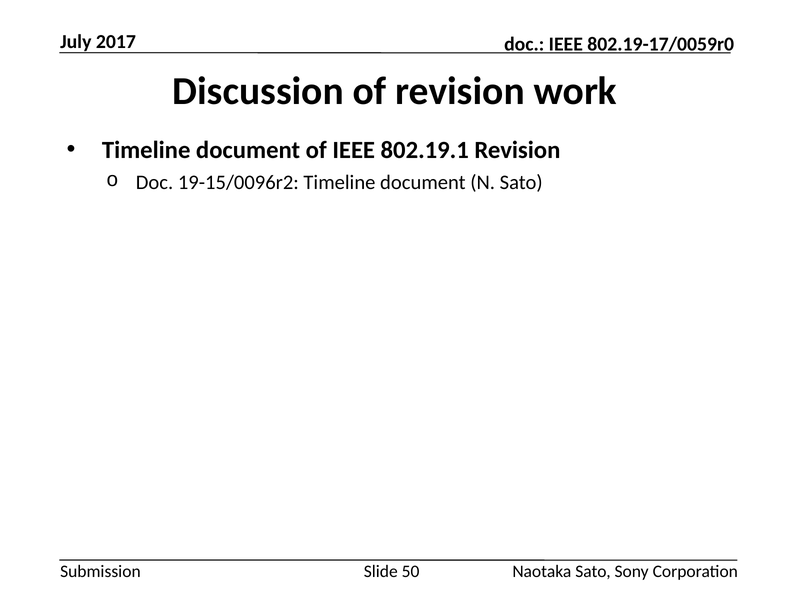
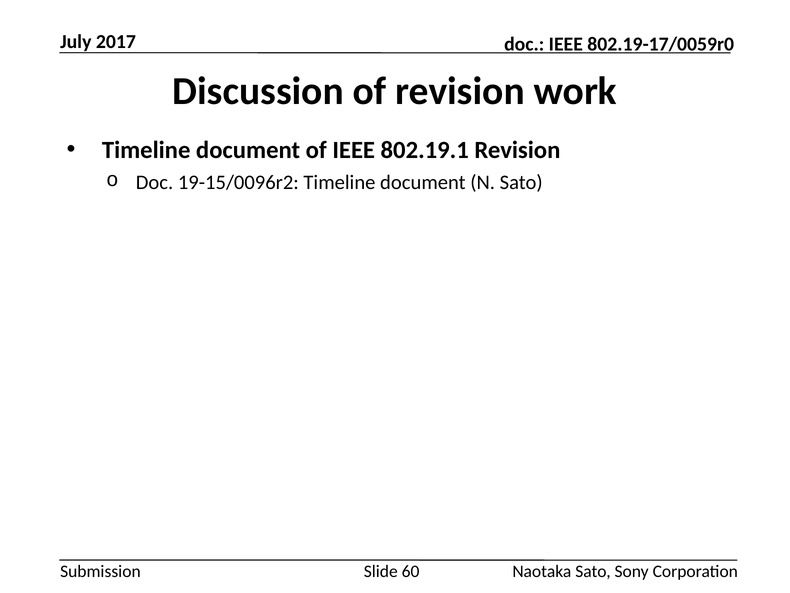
50: 50 -> 60 (411, 571)
